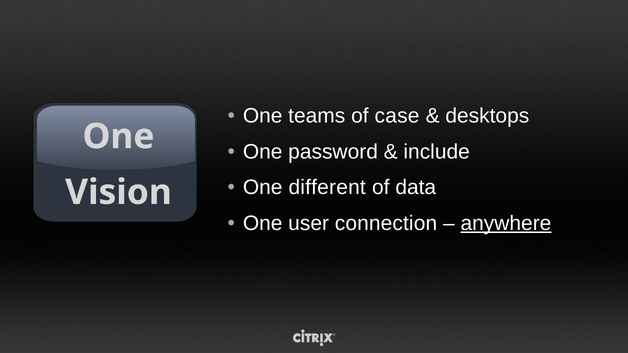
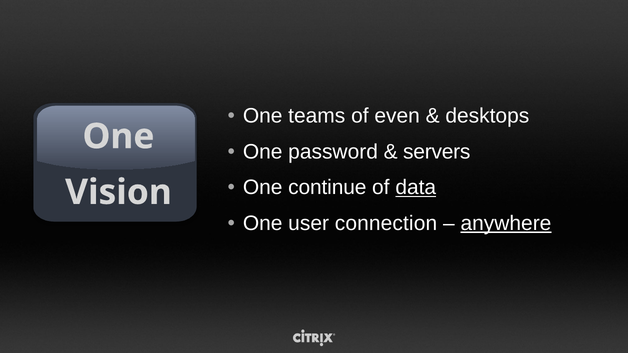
case: case -> even (397, 116)
include: include -> servers (437, 152)
different: different -> continue (327, 188)
data underline: none -> present (416, 188)
